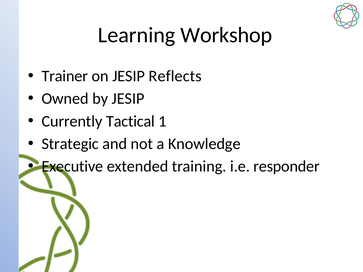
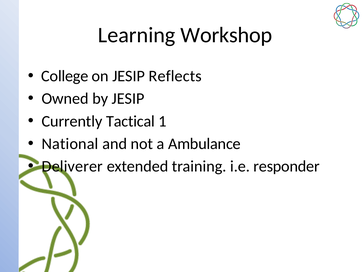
Trainer: Trainer -> College (65, 76)
Strategic: Strategic -> National (70, 144)
Knowledge: Knowledge -> Ambulance (204, 144)
Executive: Executive -> Deliverer (72, 167)
